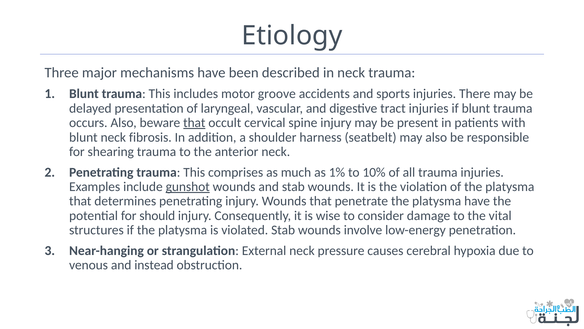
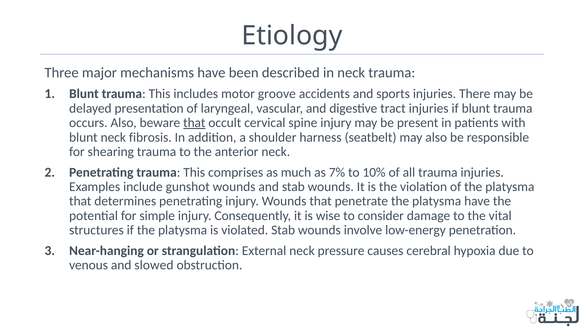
1%: 1% -> 7% (337, 172)
gunshot underline: present -> none (188, 186)
should: should -> simple (157, 215)
instead: instead -> slowed (154, 265)
